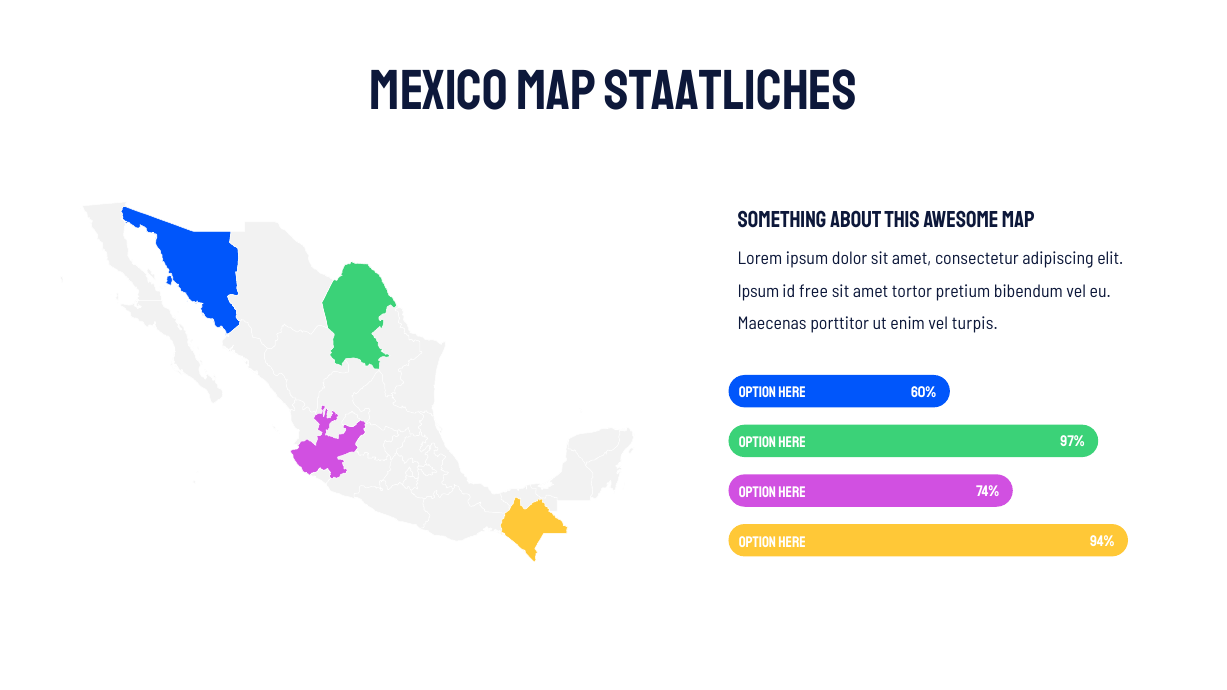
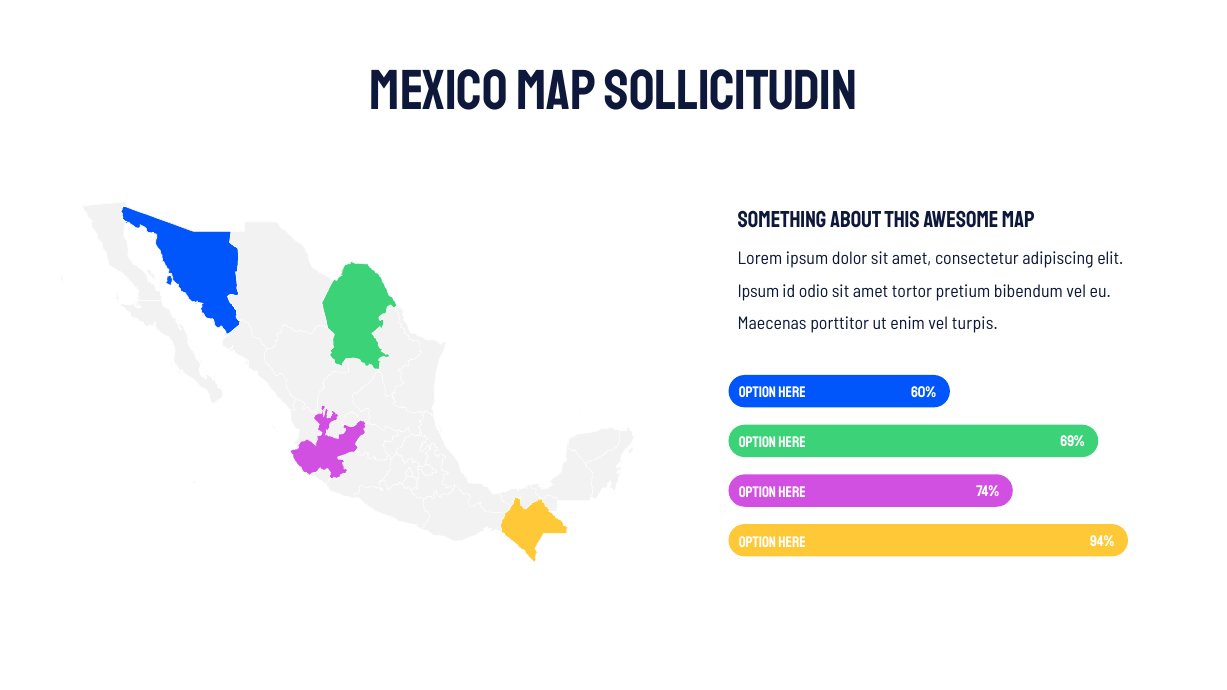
Staatliches: Staatliches -> Sollicitudin (731, 91)
free: free -> odio (814, 291)
97%: 97% -> 69% (1072, 442)
